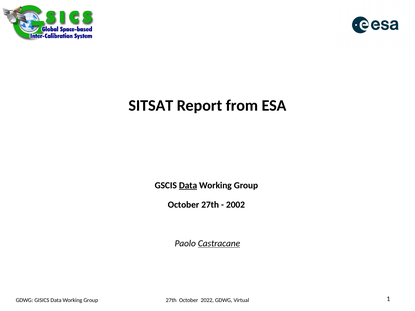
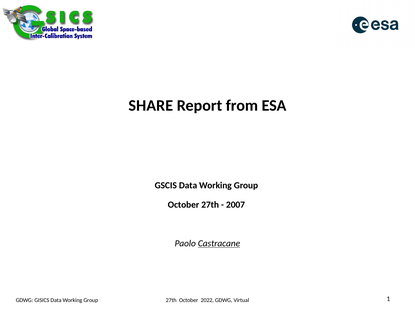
SITSAT: SITSAT -> SHARE (151, 106)
Data underline: present -> none (188, 186)
2002: 2002 -> 2007 (235, 205)
